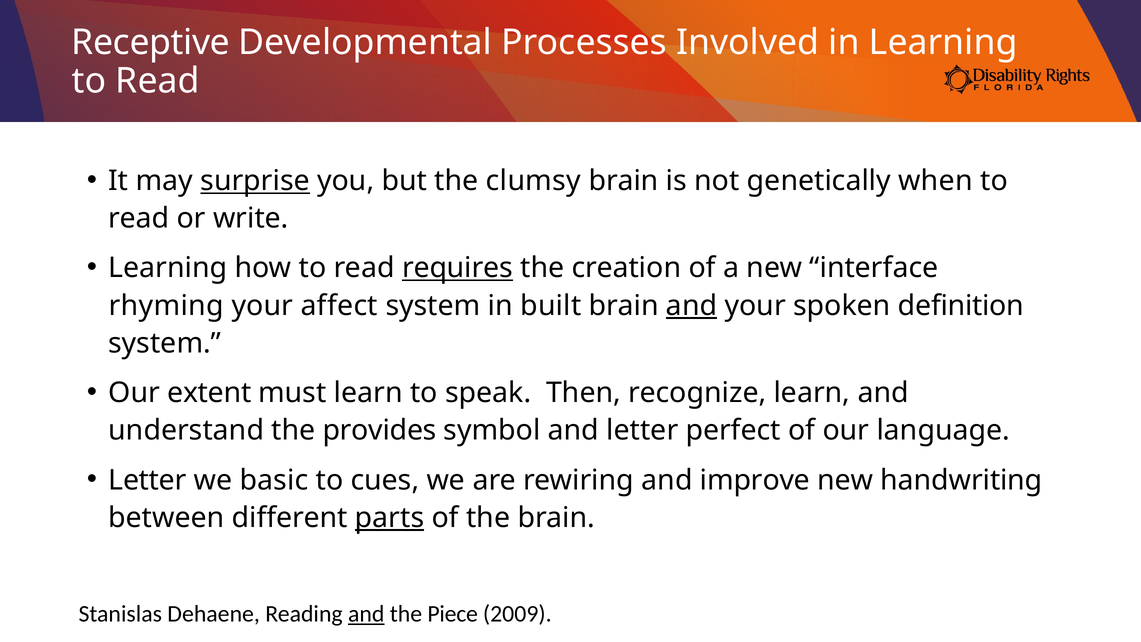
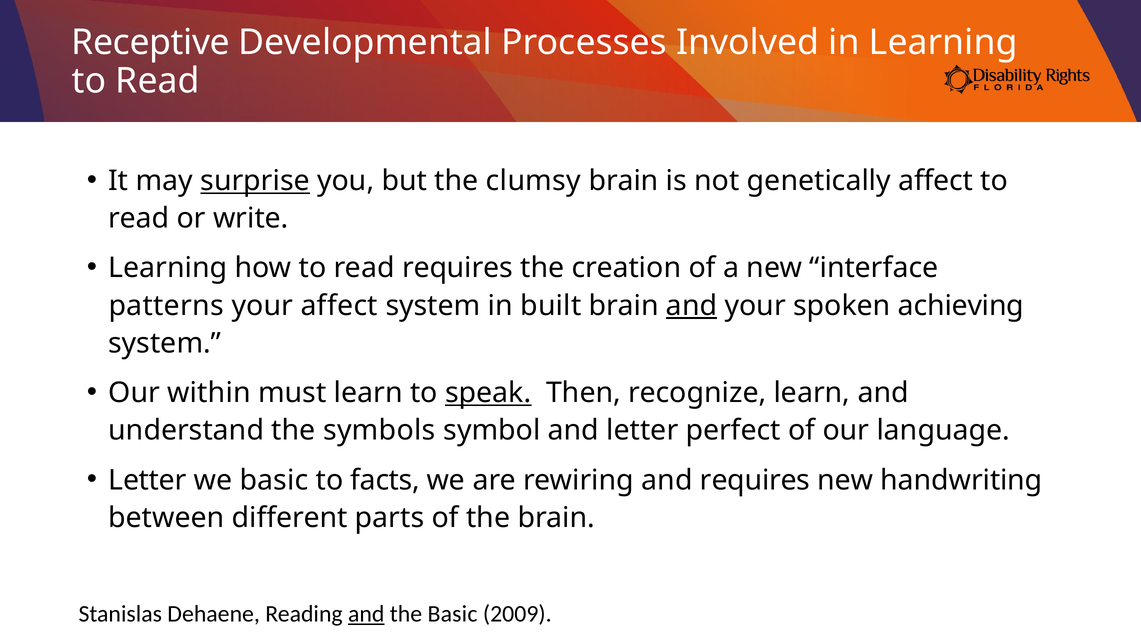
genetically when: when -> affect (936, 181)
requires underline: present -> none (457, 268)
rhyming: rhyming -> patterns (166, 306)
definition: definition -> achieving (961, 306)
extent: extent -> within (209, 393)
speak underline: none -> present (488, 393)
provides: provides -> symbols (379, 430)
cues: cues -> facts (385, 480)
and improve: improve -> requires (755, 480)
parts underline: present -> none (390, 518)
the Piece: Piece -> Basic (452, 614)
